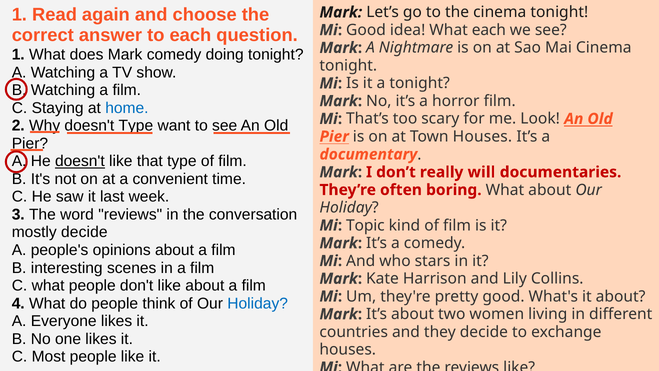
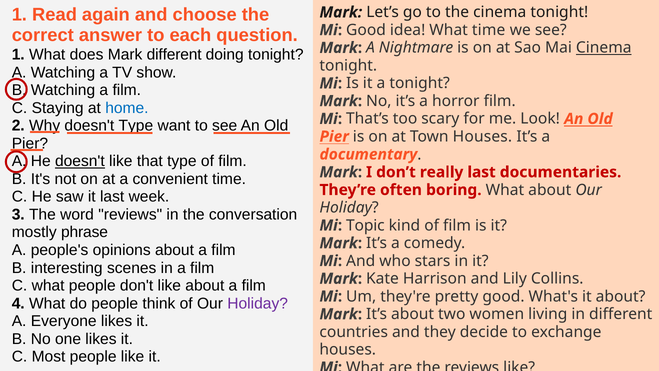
What each: each -> time (489, 30)
Cinema underline: none -> present (604, 48)
Mark comedy: comedy -> different (174, 55)
really will: will -> last (482, 172)
mostly decide: decide -> phrase (84, 232)
Holiday colour: blue -> purple (258, 303)
